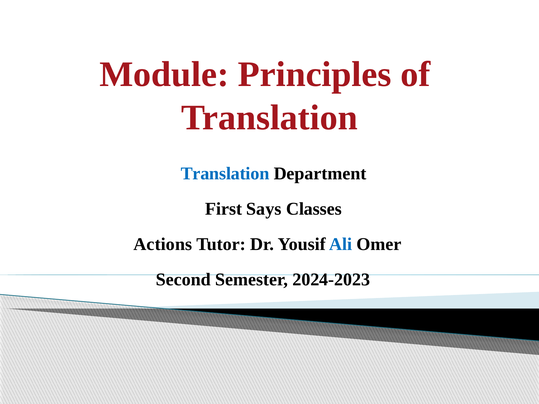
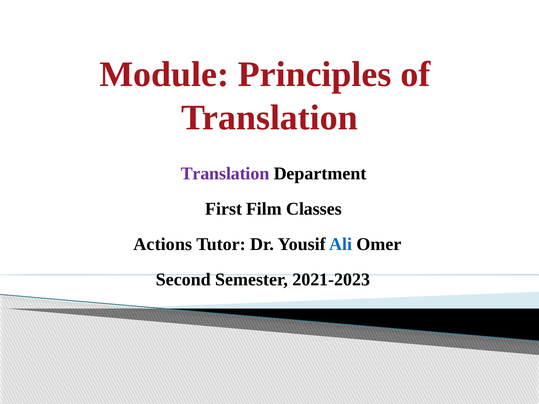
Translation colour: blue -> purple (225, 174)
Says: Says -> Film (264, 209)
2024-2023: 2024-2023 -> 2021-2023 (331, 280)
